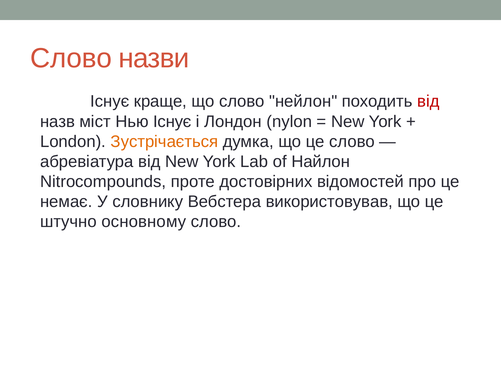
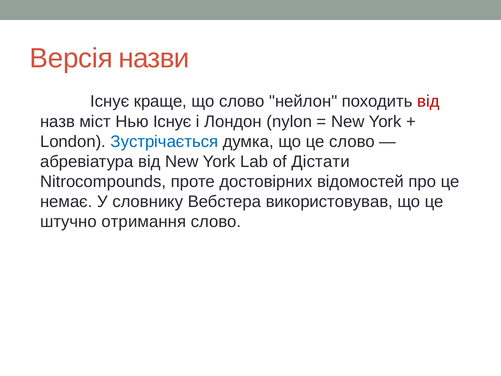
Слово: Слово -> Версія (71, 58)
Зустрічається colour: orange -> blue (164, 141)
Найлон: Найлон -> Дістати (321, 161)
основному: основному -> отримання (144, 222)
